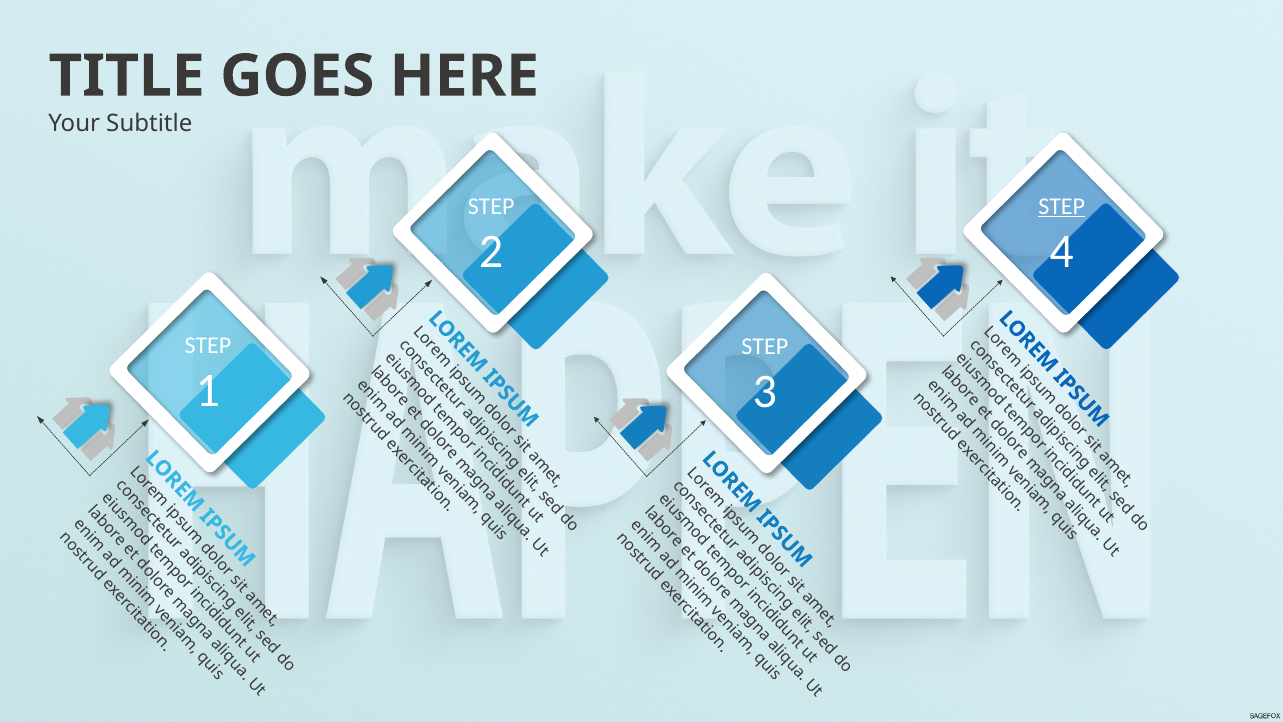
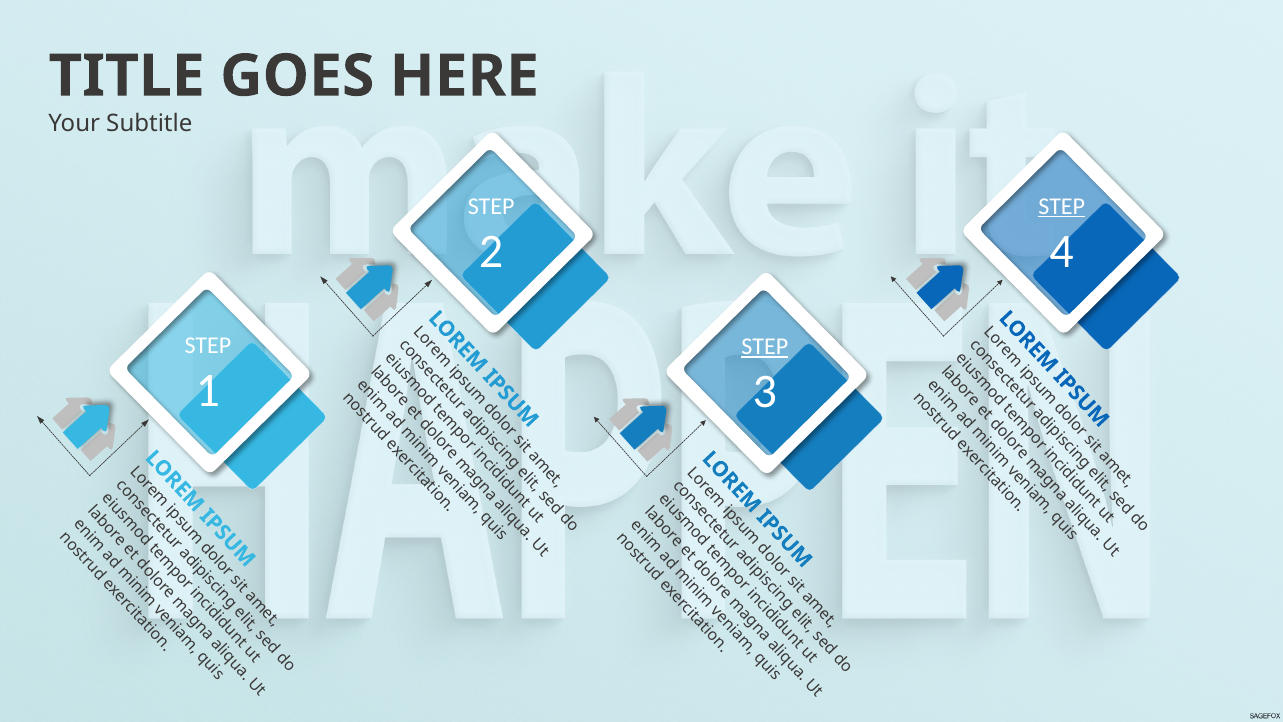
STEP underline: none -> present (765, 347)
